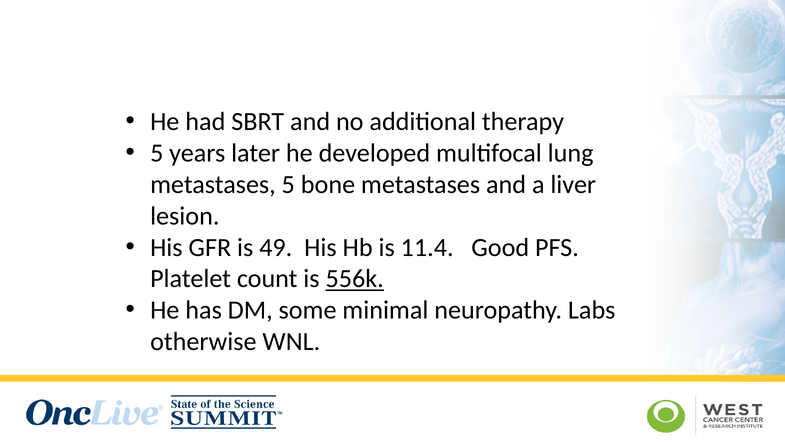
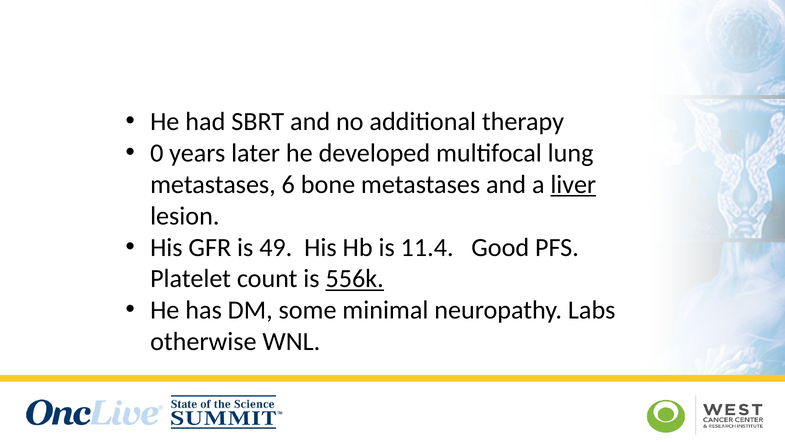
5: 5 -> 0 (157, 153)
metastases 5: 5 -> 6 (288, 185)
liver underline: none -> present (573, 185)
